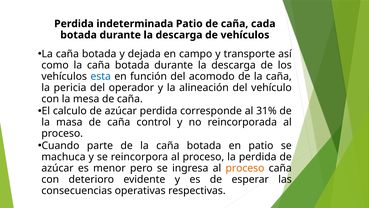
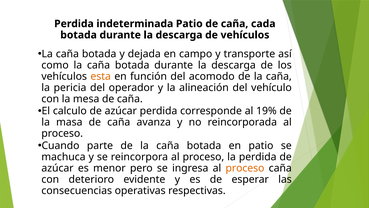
esta colour: blue -> orange (101, 76)
31%: 31% -> 19% (266, 111)
control: control -> avanza (154, 122)
